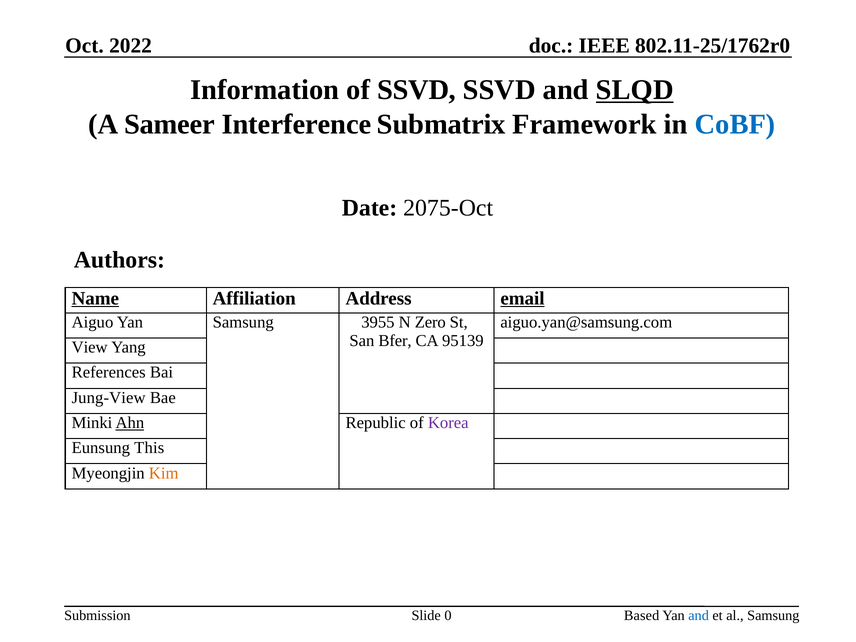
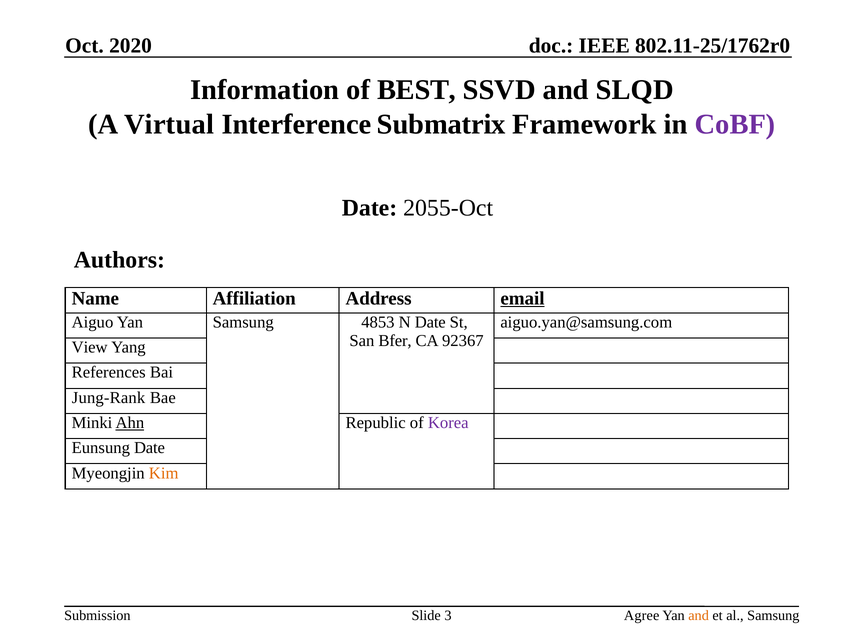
2022: 2022 -> 2020 (131, 46)
of SSVD: SSVD -> BEST (417, 90)
SLQD underline: present -> none (635, 90)
Sameer: Sameer -> Virtual (169, 124)
CoBF colour: blue -> purple (735, 124)
2075-Oct: 2075-Oct -> 2055-Oct (448, 208)
Name underline: present -> none (95, 298)
3955: 3955 -> 4853 (378, 322)
N Zero: Zero -> Date (430, 322)
95139: 95139 -> 92367 (463, 341)
Jung-View: Jung-View -> Jung-Rank (109, 398)
Eunsung This: This -> Date (149, 448)
0: 0 -> 3 (448, 616)
Based: Based -> Agree (642, 616)
and colour: blue -> orange (699, 616)
